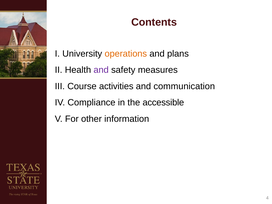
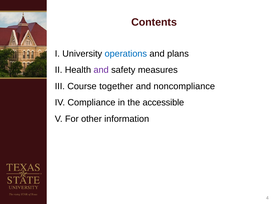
operations colour: orange -> blue (126, 54)
activities: activities -> together (116, 86)
communication: communication -> noncompliance (184, 86)
